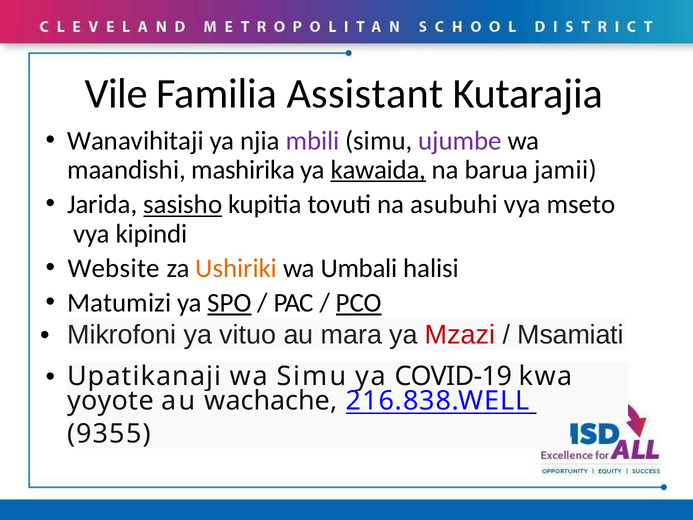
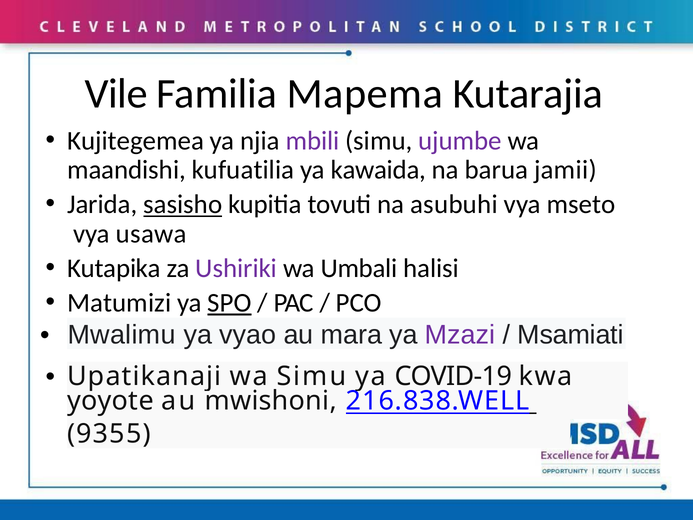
Assistant: Assistant -> Mapema (365, 94)
Wanavihitaji: Wanavihitaji -> Kujitegemea (136, 141)
mashirika: mashirika -> kufuatilia (243, 170)
kawaida underline: present -> none (378, 170)
kipindi: kipindi -> usawa (151, 234)
Website: Website -> Kutapika (114, 268)
Ushiriki colour: orange -> purple (236, 268)
PCO underline: present -> none (359, 303)
Mikrofoni: Mikrofoni -> Mwalimu (122, 335)
vituo: vituo -> vyao (248, 335)
Mzazi colour: red -> purple (460, 335)
wachache: wachache -> mwishoni (271, 401)
